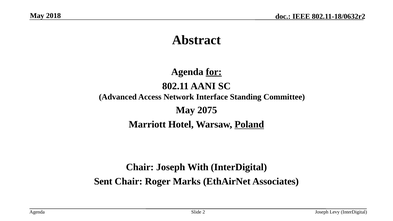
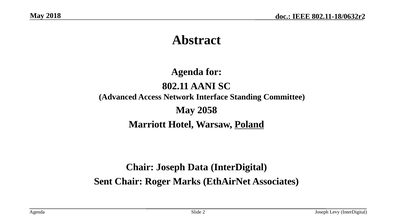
for underline: present -> none (214, 72)
2075: 2075 -> 2058 (207, 110)
With: With -> Data (198, 167)
